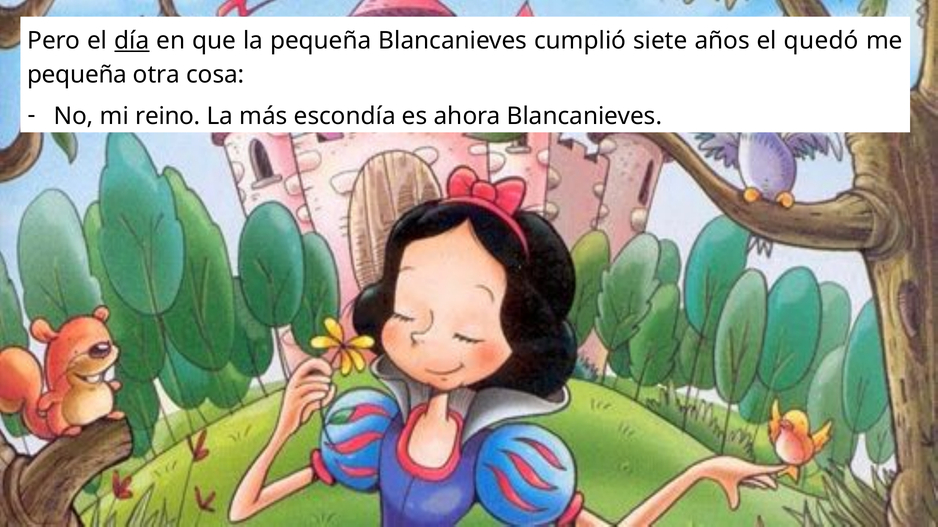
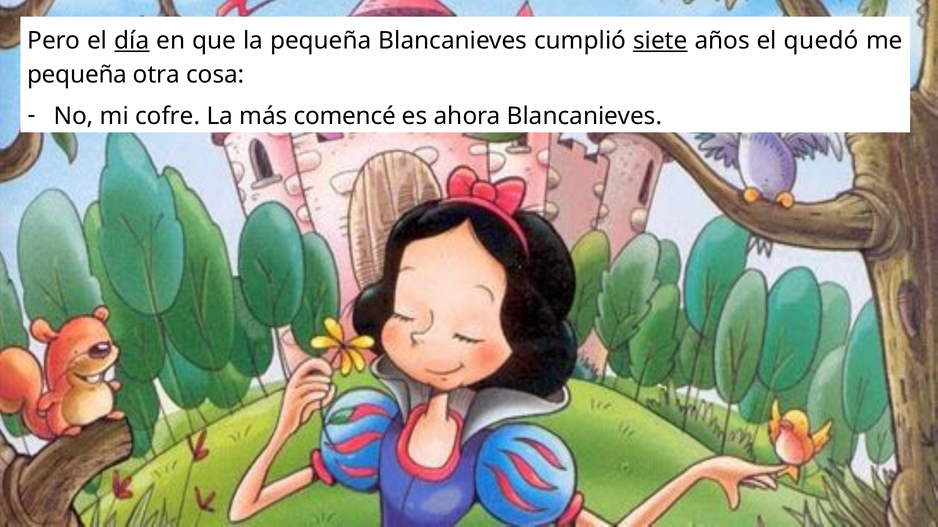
siete underline: none -> present (660, 41)
reino: reino -> cofre (168, 116)
escondía: escondía -> comencé (345, 116)
